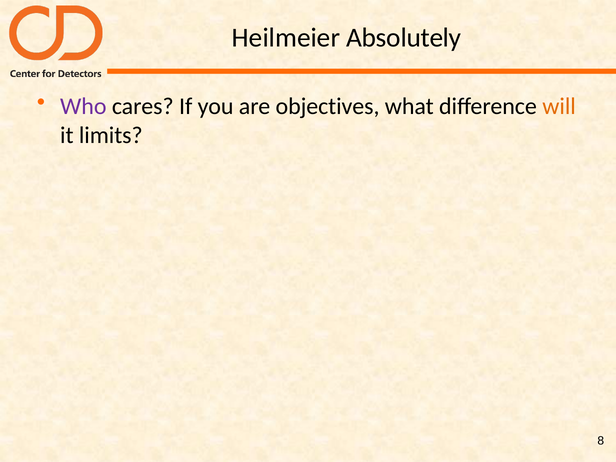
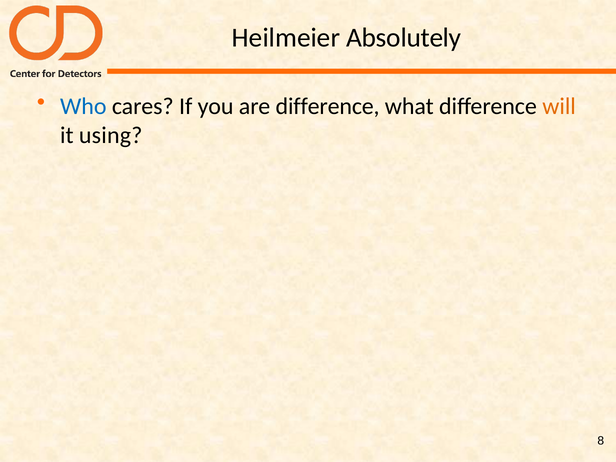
Who colour: purple -> blue (83, 106)
are objectives: objectives -> difference (328, 106)
limits: limits -> using (111, 135)
